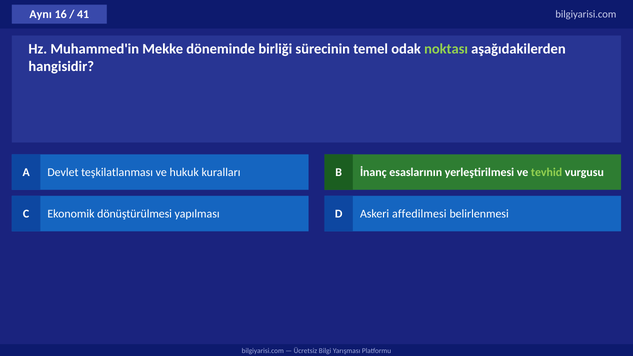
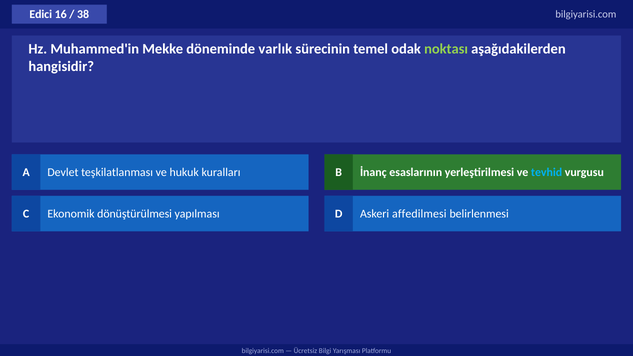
Aynı: Aynı -> Edici (41, 14)
41: 41 -> 38 (83, 14)
birliği: birliği -> varlık (275, 49)
tevhid colour: light green -> light blue (547, 172)
